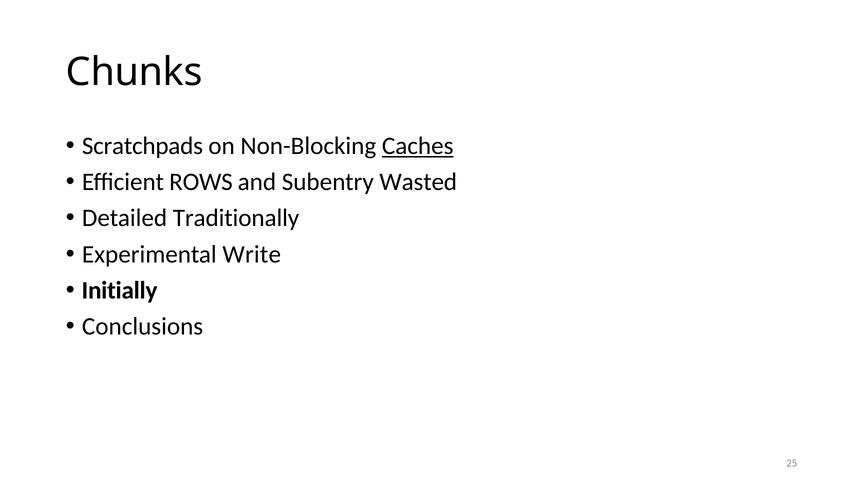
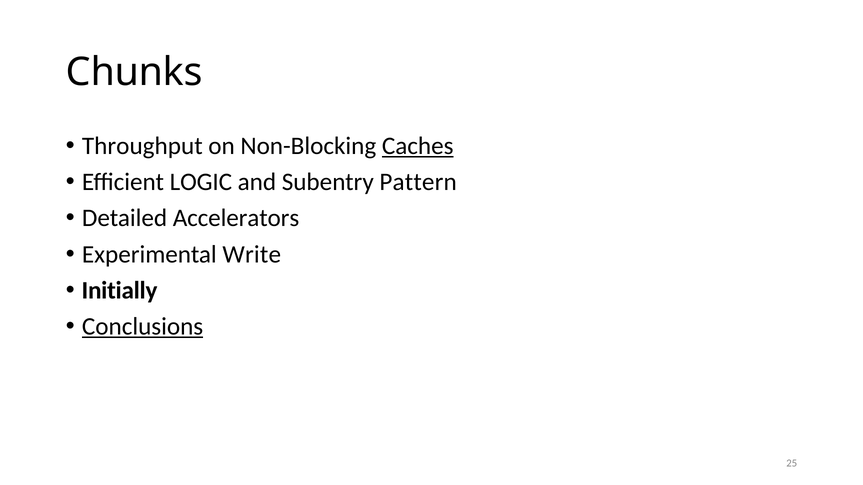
Scratchpads: Scratchpads -> Throughput (142, 146)
ROWS: ROWS -> LOGIC (201, 182)
Wasted: Wasted -> Pattern (418, 182)
Traditionally: Traditionally -> Accelerators (236, 218)
Conclusions underline: none -> present (143, 327)
